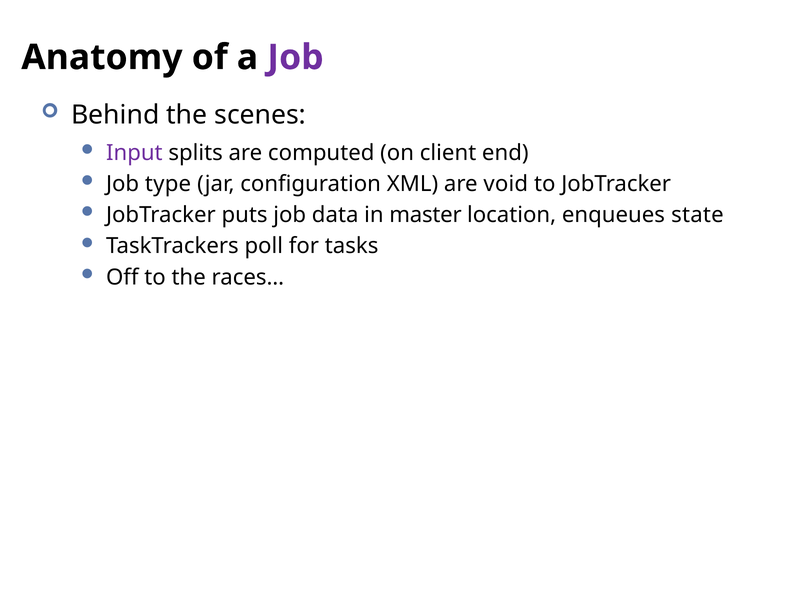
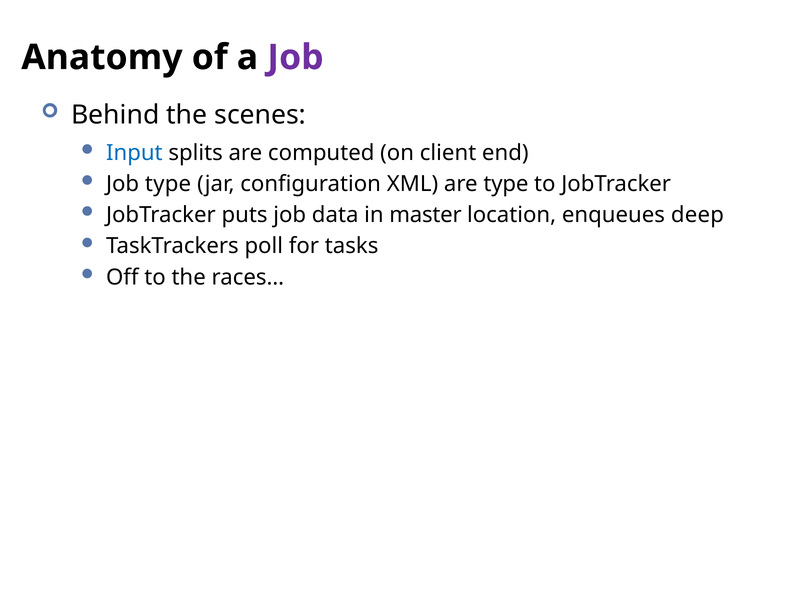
Input colour: purple -> blue (134, 153)
are void: void -> type (506, 184)
state: state -> deep (697, 215)
